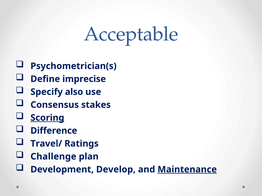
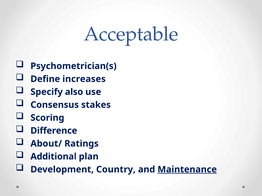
imprecise: imprecise -> increases (84, 79)
Scoring underline: present -> none (47, 118)
Travel/: Travel/ -> About/ (46, 144)
Challenge: Challenge -> Additional (53, 157)
Develop: Develop -> Country (116, 170)
